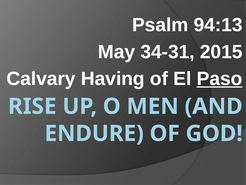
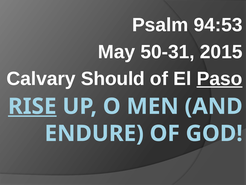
94:13: 94:13 -> 94:53 (218, 25)
34-31: 34-31 -> 50-31 (168, 52)
Having: Having -> Should (113, 79)
RISE underline: none -> present (32, 106)
